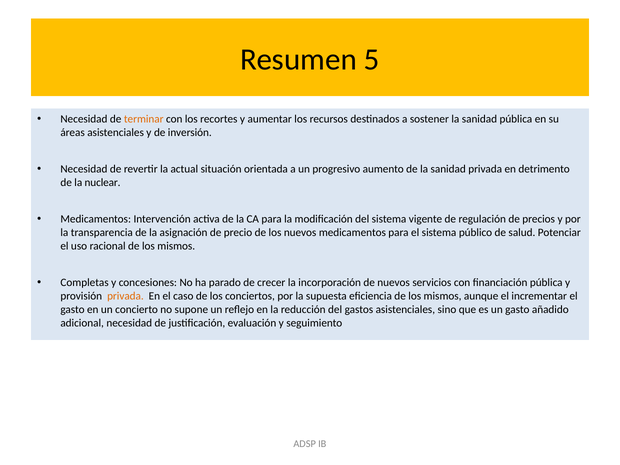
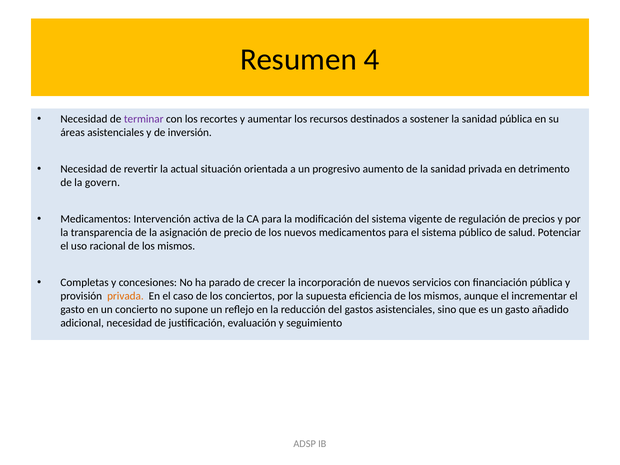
5: 5 -> 4 (372, 60)
terminar colour: orange -> purple (144, 119)
nuclear: nuclear -> govern (102, 183)
